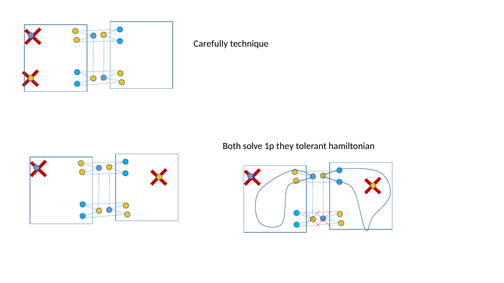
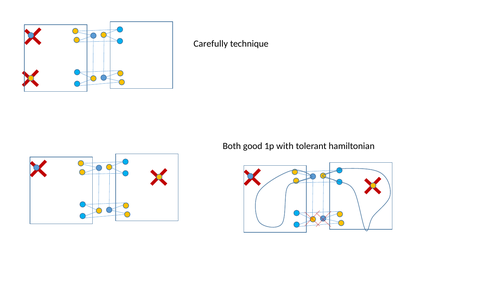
solve: solve -> good (253, 146)
they: they -> with (285, 146)
